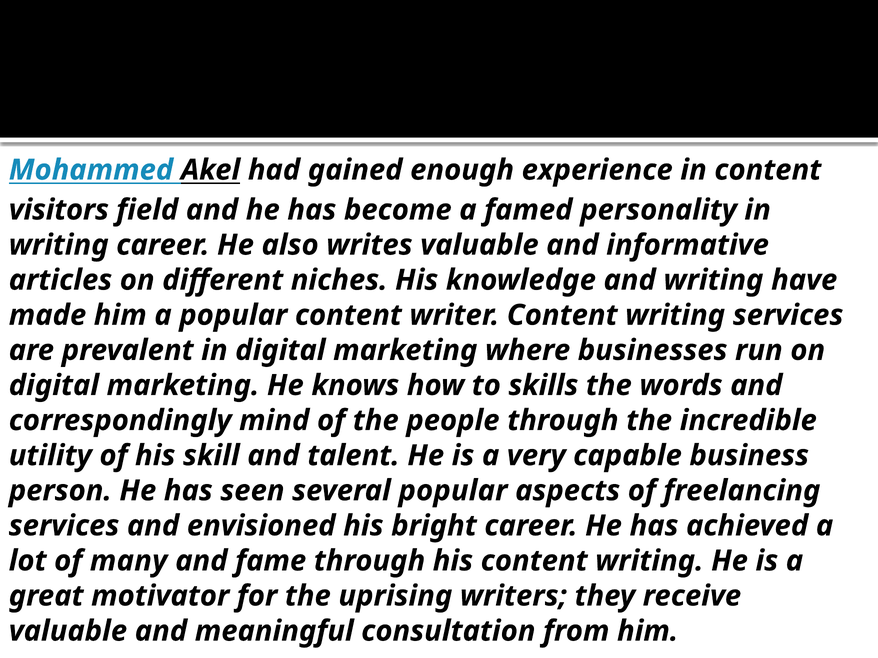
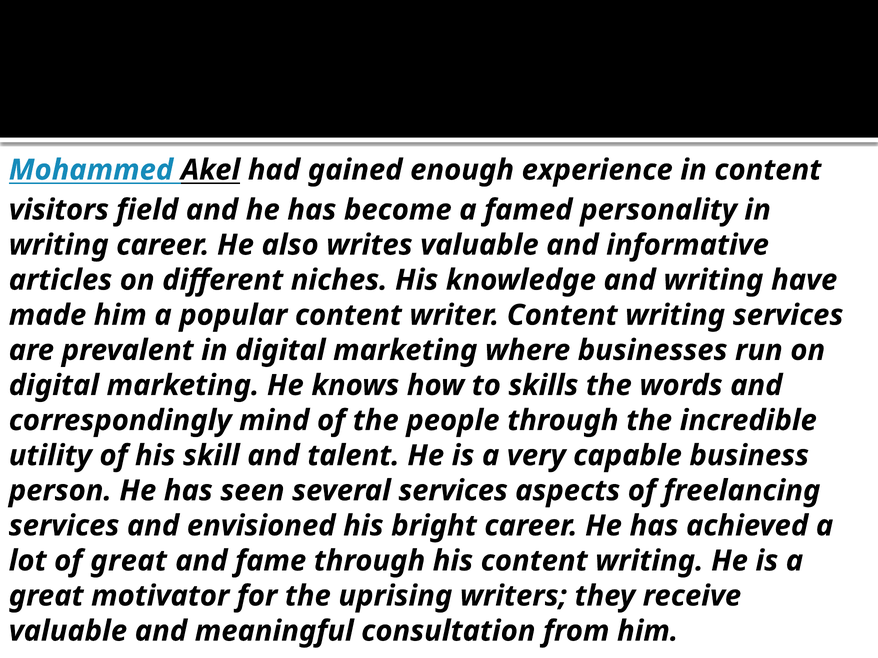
several popular: popular -> services (453, 491)
of many: many -> great (129, 561)
